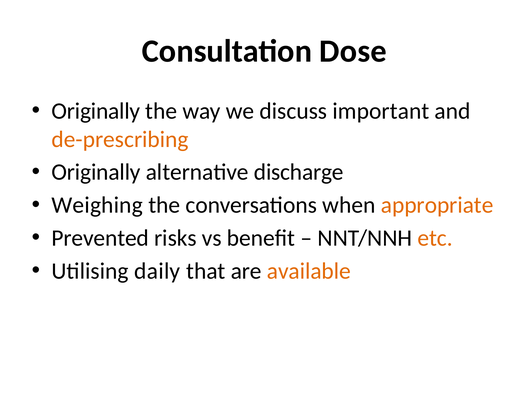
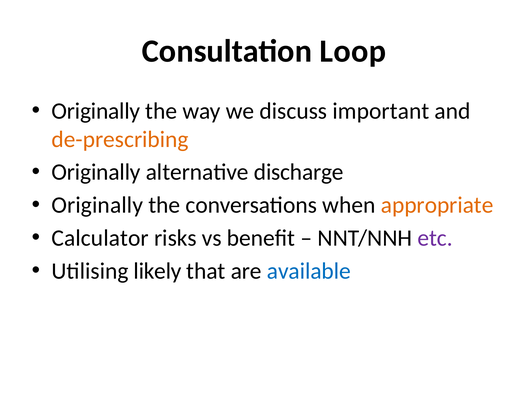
Dose: Dose -> Loop (353, 51)
Weighing: Weighing -> Originally (97, 205)
Prevented: Prevented -> Calculator (100, 238)
etc colour: orange -> purple (435, 238)
daily: daily -> likely (158, 271)
available colour: orange -> blue (309, 271)
